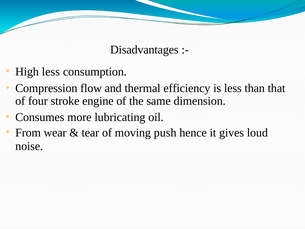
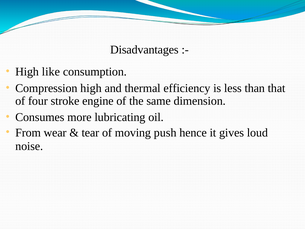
High less: less -> like (51, 72)
Compression flow: flow -> high (91, 88)
